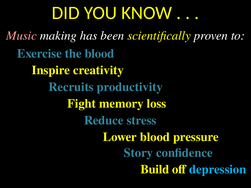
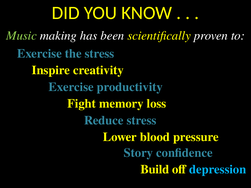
Music colour: pink -> light green (21, 36)
the blood: blood -> stress (99, 54)
Recruits: Recruits -> Exercise (71, 87)
